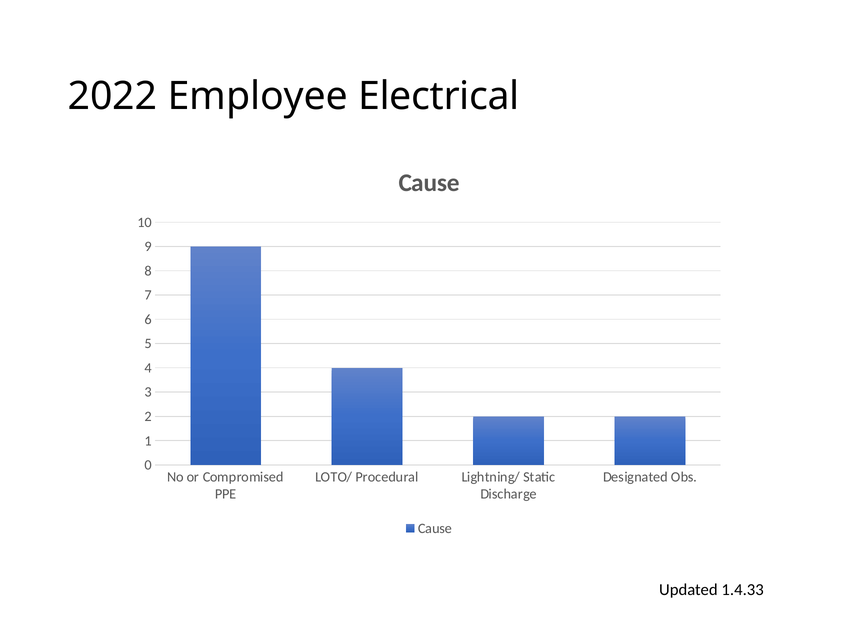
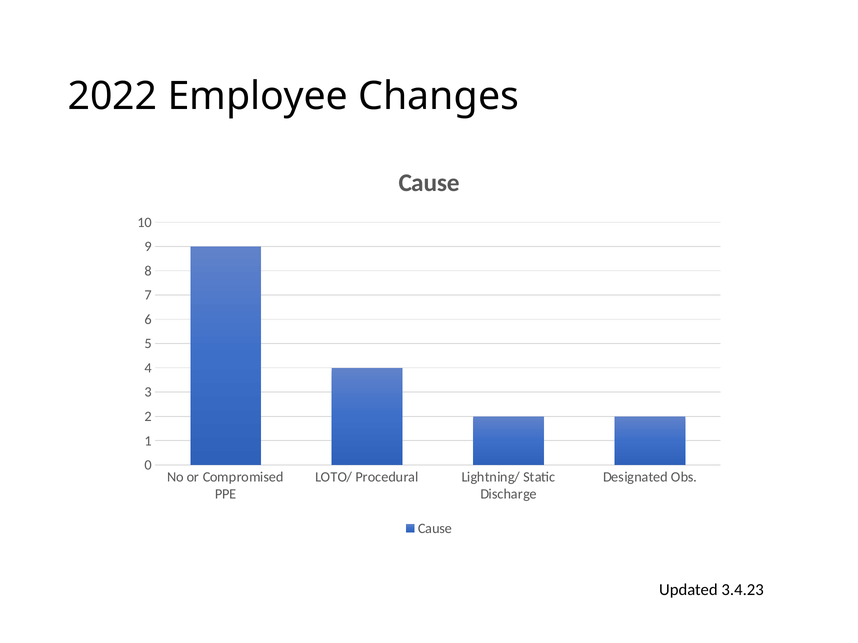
Electrical: Electrical -> Changes (439, 96)
1.4.33: 1.4.33 -> 3.4.23 (743, 590)
